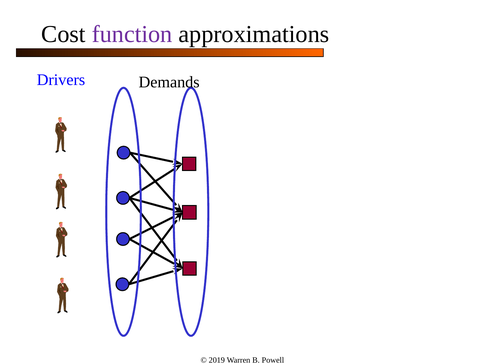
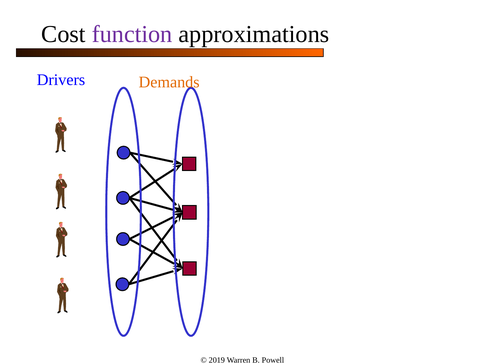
Demands colour: black -> orange (169, 82)
